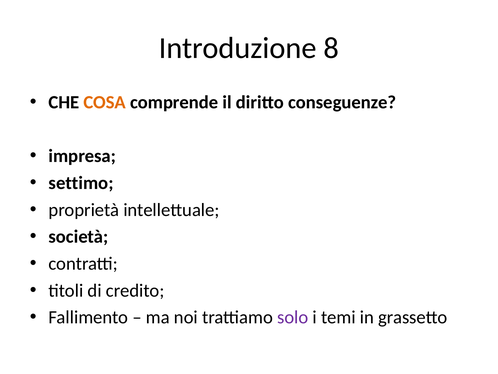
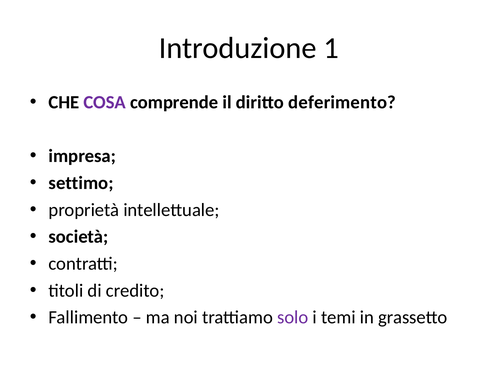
8: 8 -> 1 (331, 48)
COSA colour: orange -> purple (105, 102)
conseguenze: conseguenze -> deferimento (342, 102)
